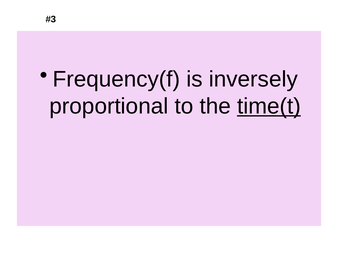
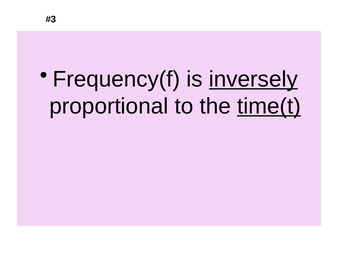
inversely underline: none -> present (253, 79)
